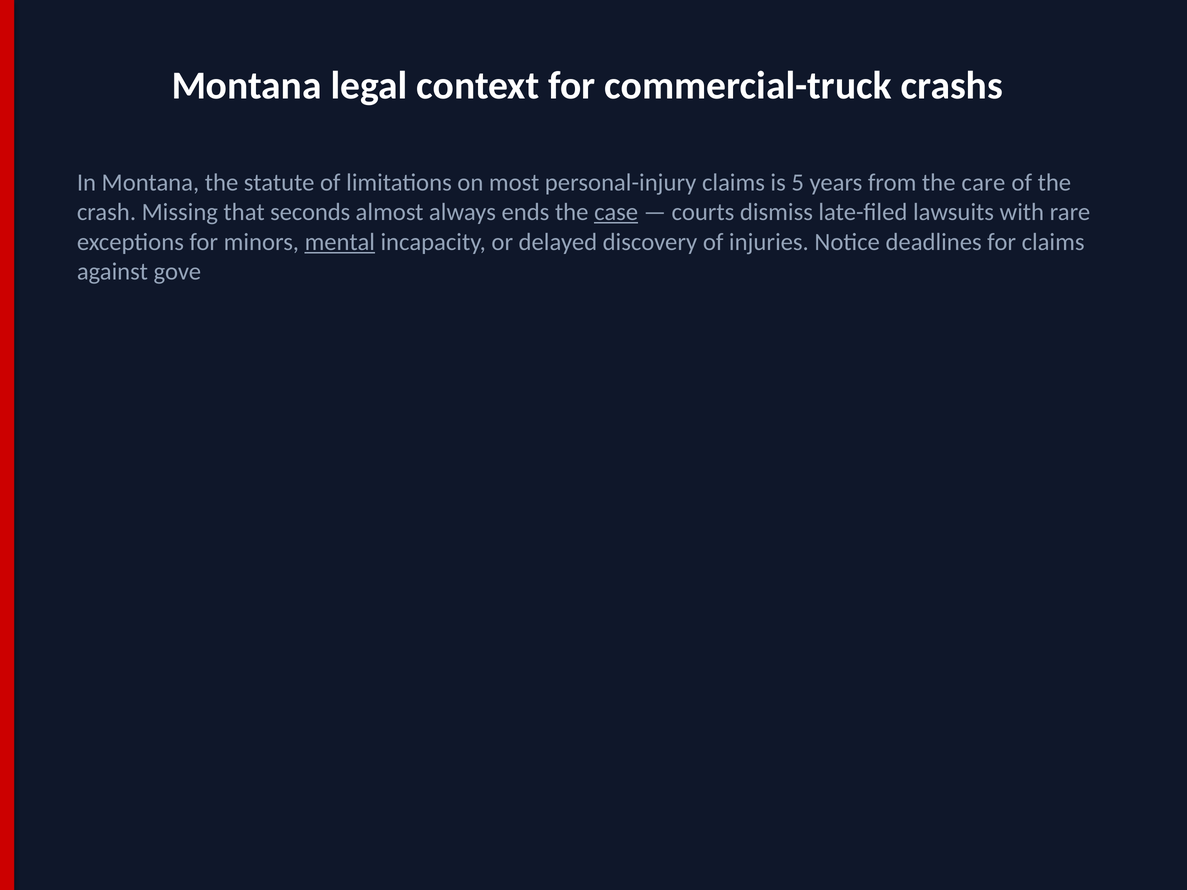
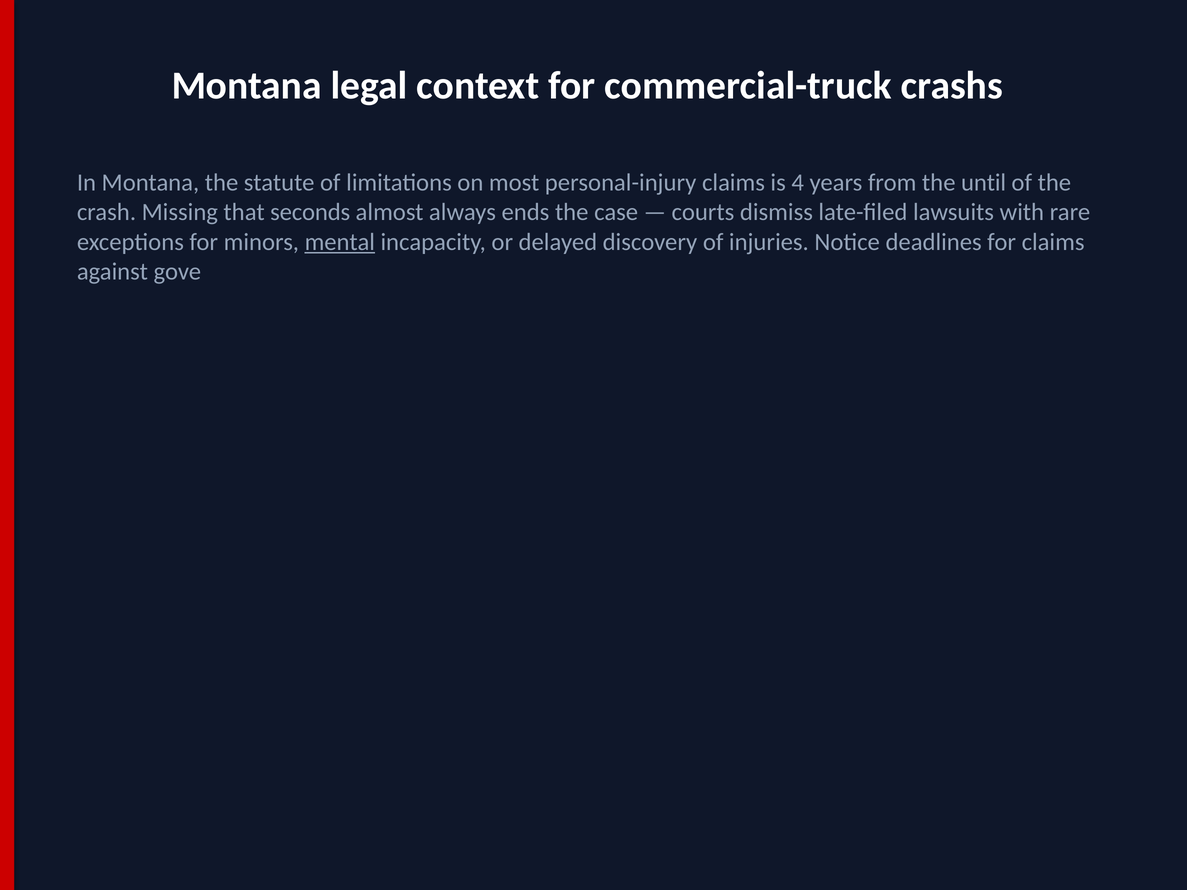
5: 5 -> 4 (798, 183)
care: care -> until (984, 183)
case underline: present -> none (616, 212)
